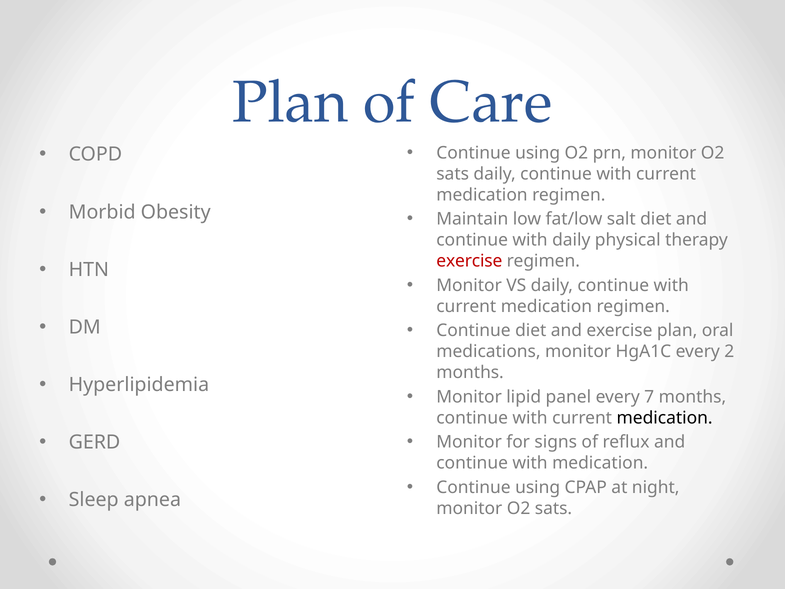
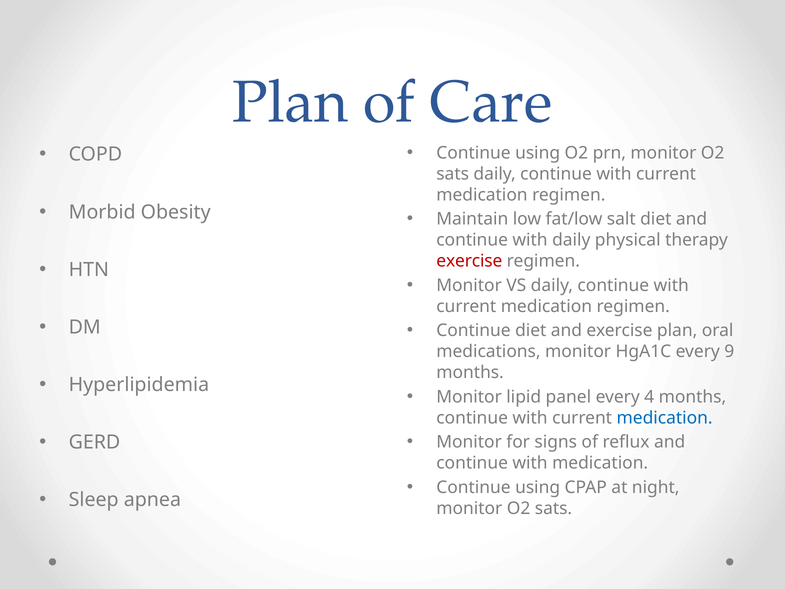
2: 2 -> 9 (729, 351)
7: 7 -> 4 (649, 397)
medication colour: black -> blue (665, 418)
